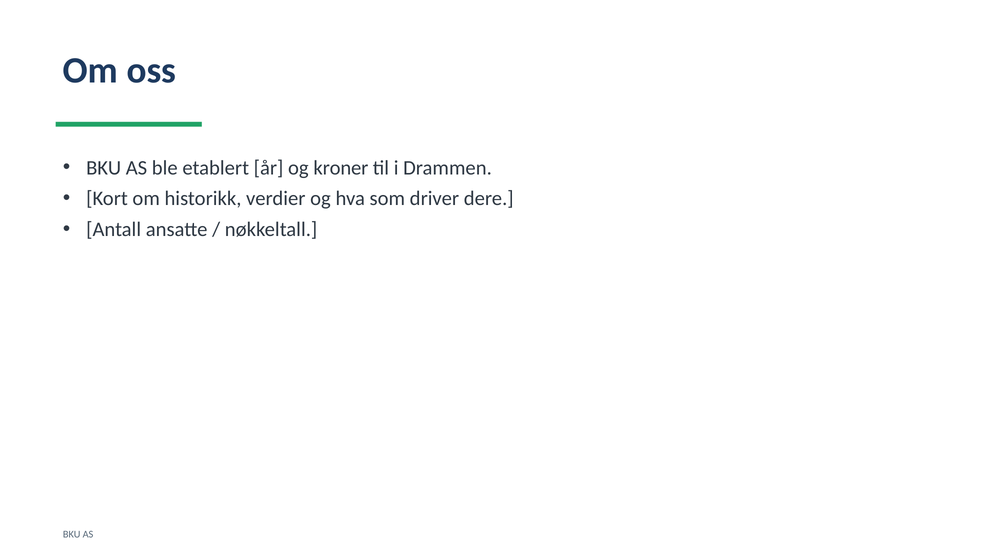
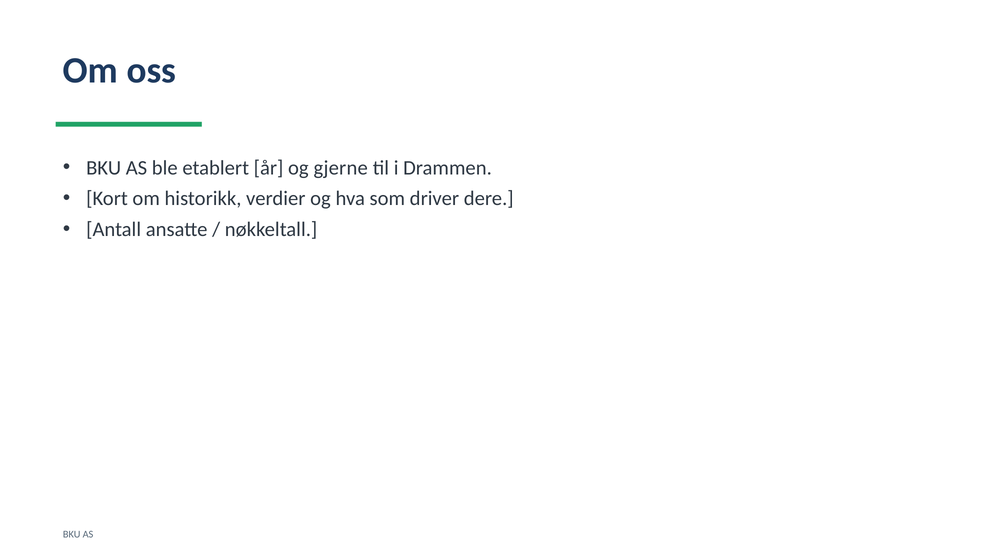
kroner: kroner -> gjerne (341, 168)
